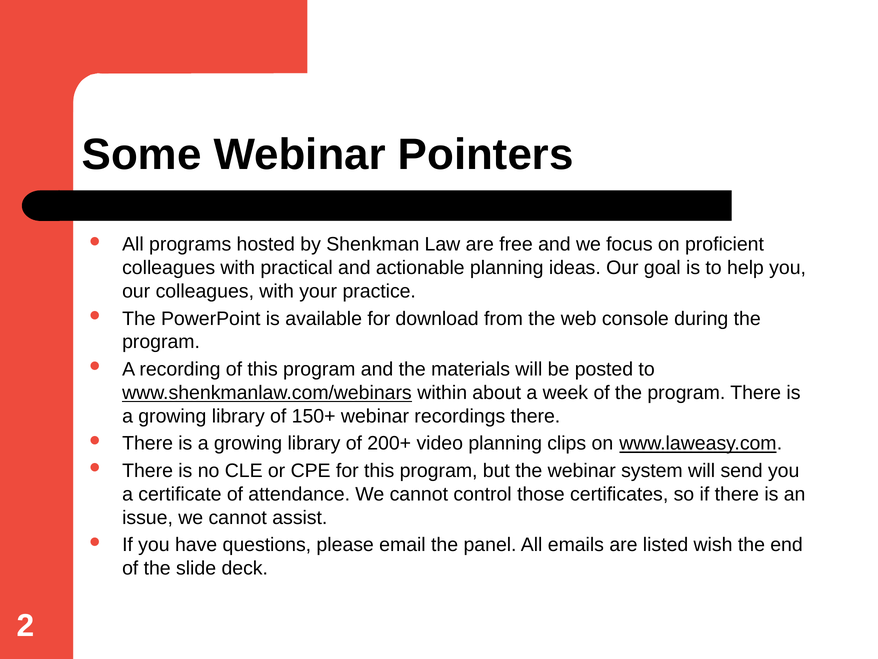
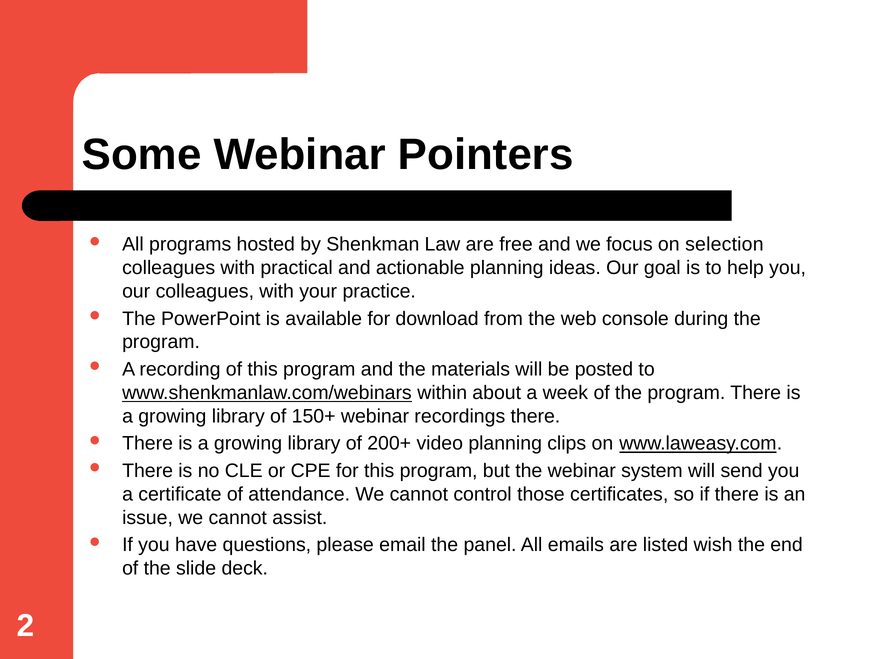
proficient: proficient -> selection (724, 244)
